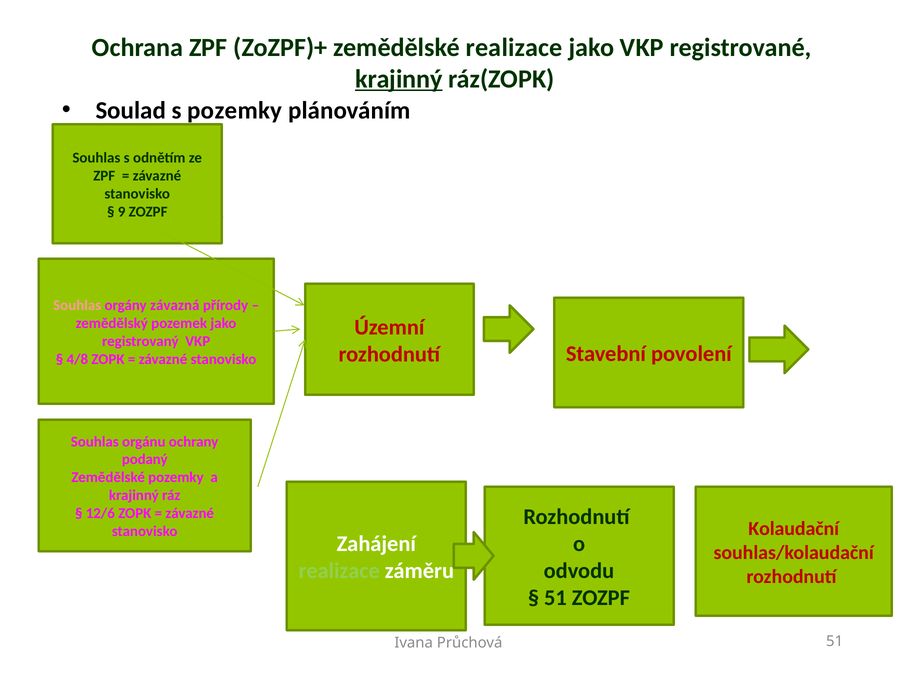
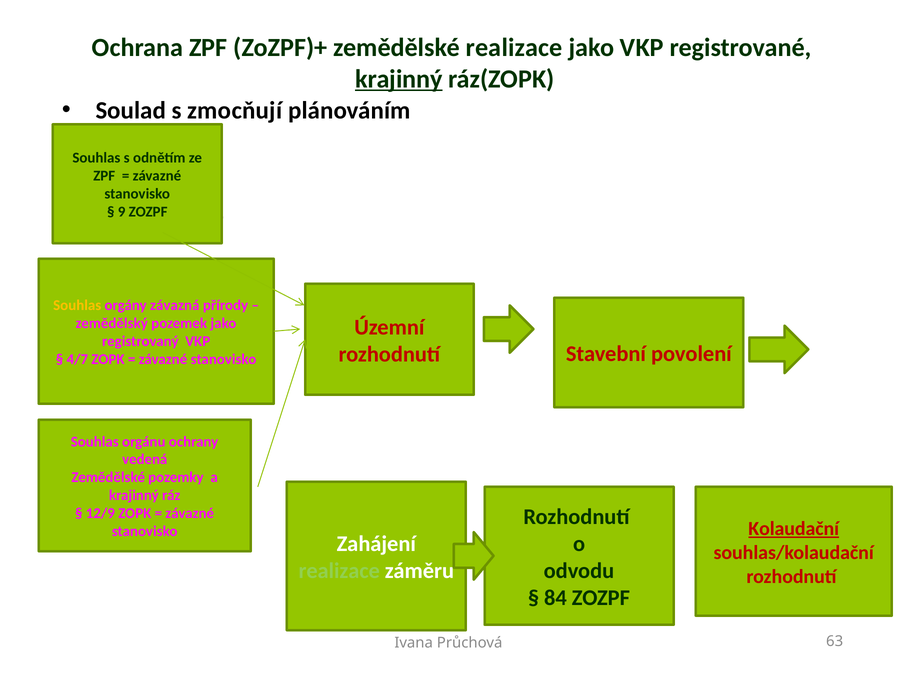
s pozemky: pozemky -> zmocňují (235, 110)
Souhlas colour: pink -> yellow (77, 305)
4/8: 4/8 -> 4/7 (77, 359)
podaný: podaný -> vedená (145, 459)
12/6: 12/6 -> 12/9 (100, 513)
Kolaudační underline: none -> present (794, 528)
51: 51 -> 84 (555, 598)
Průchová 51: 51 -> 63 (835, 641)
